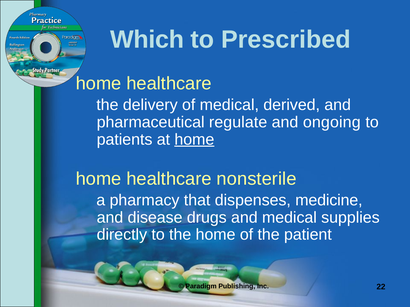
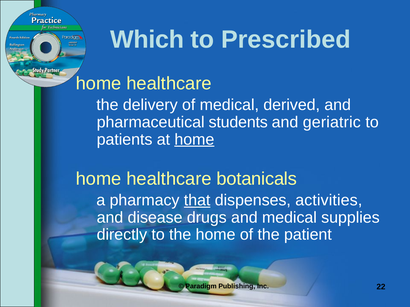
regulate: regulate -> students (238, 122)
ongoing: ongoing -> geriatric (332, 122)
nonsterile: nonsterile -> botanicals (257, 179)
that underline: none -> present (197, 201)
medicine: medicine -> activities (329, 201)
